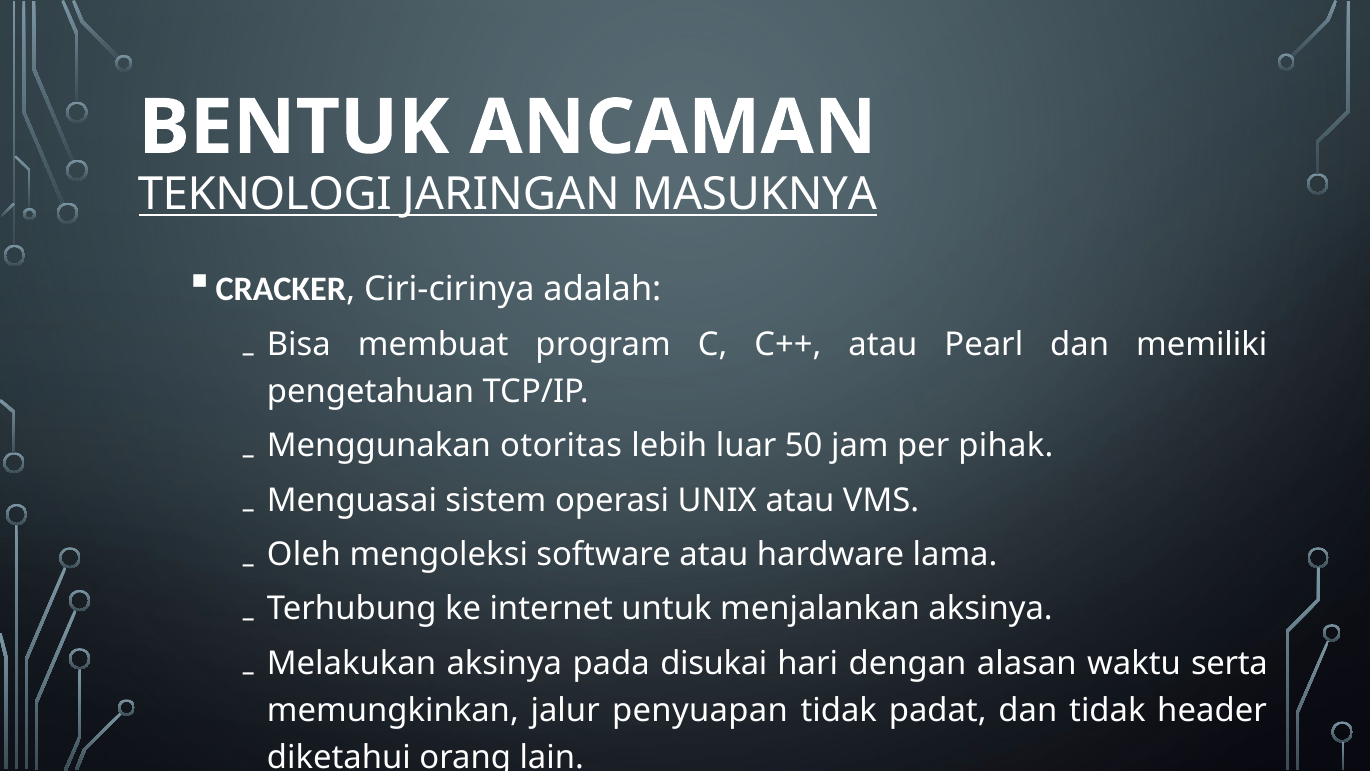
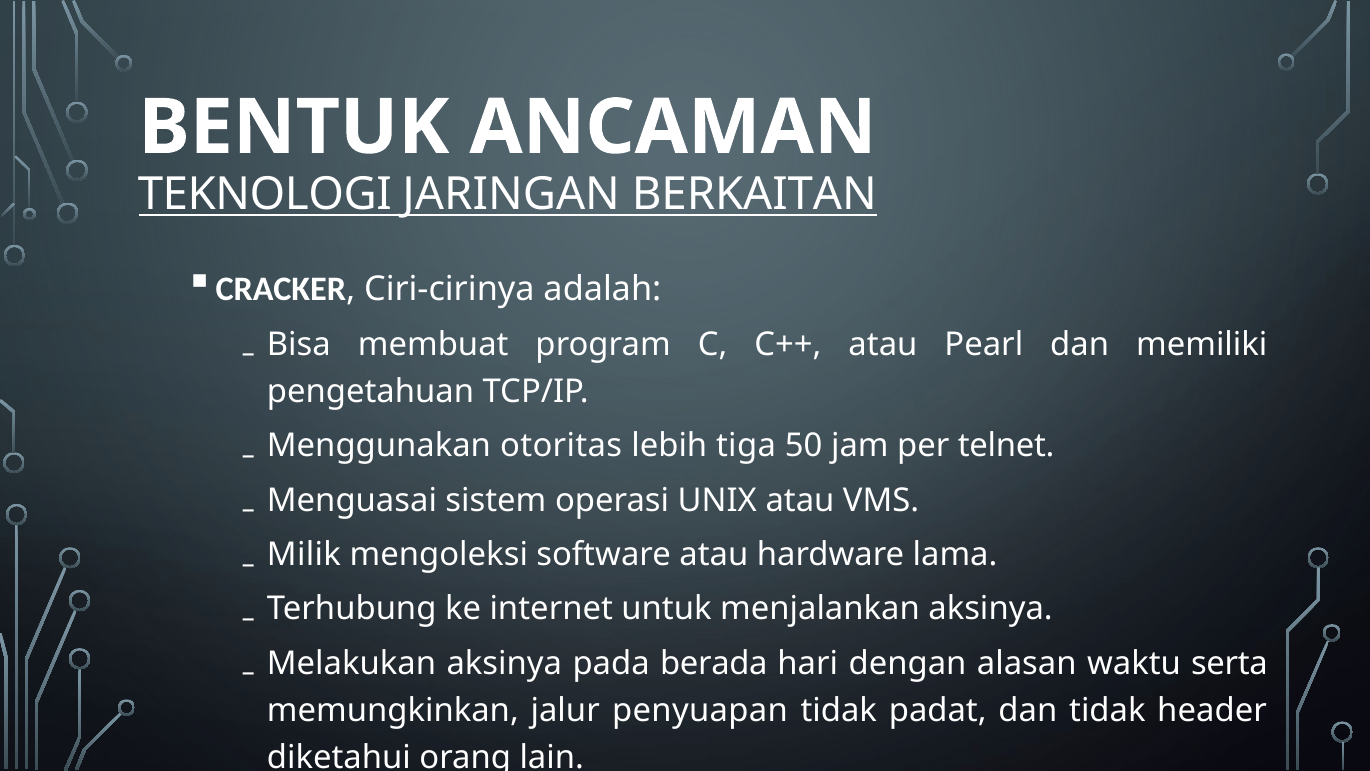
MASUKNYA: MASUKNYA -> BERKAITAN (754, 194)
luar: luar -> tiga (746, 446)
pihak: pihak -> telnet (1006, 446)
Oleh: Oleh -> Milik (304, 554)
disukai: disukai -> berada (714, 663)
